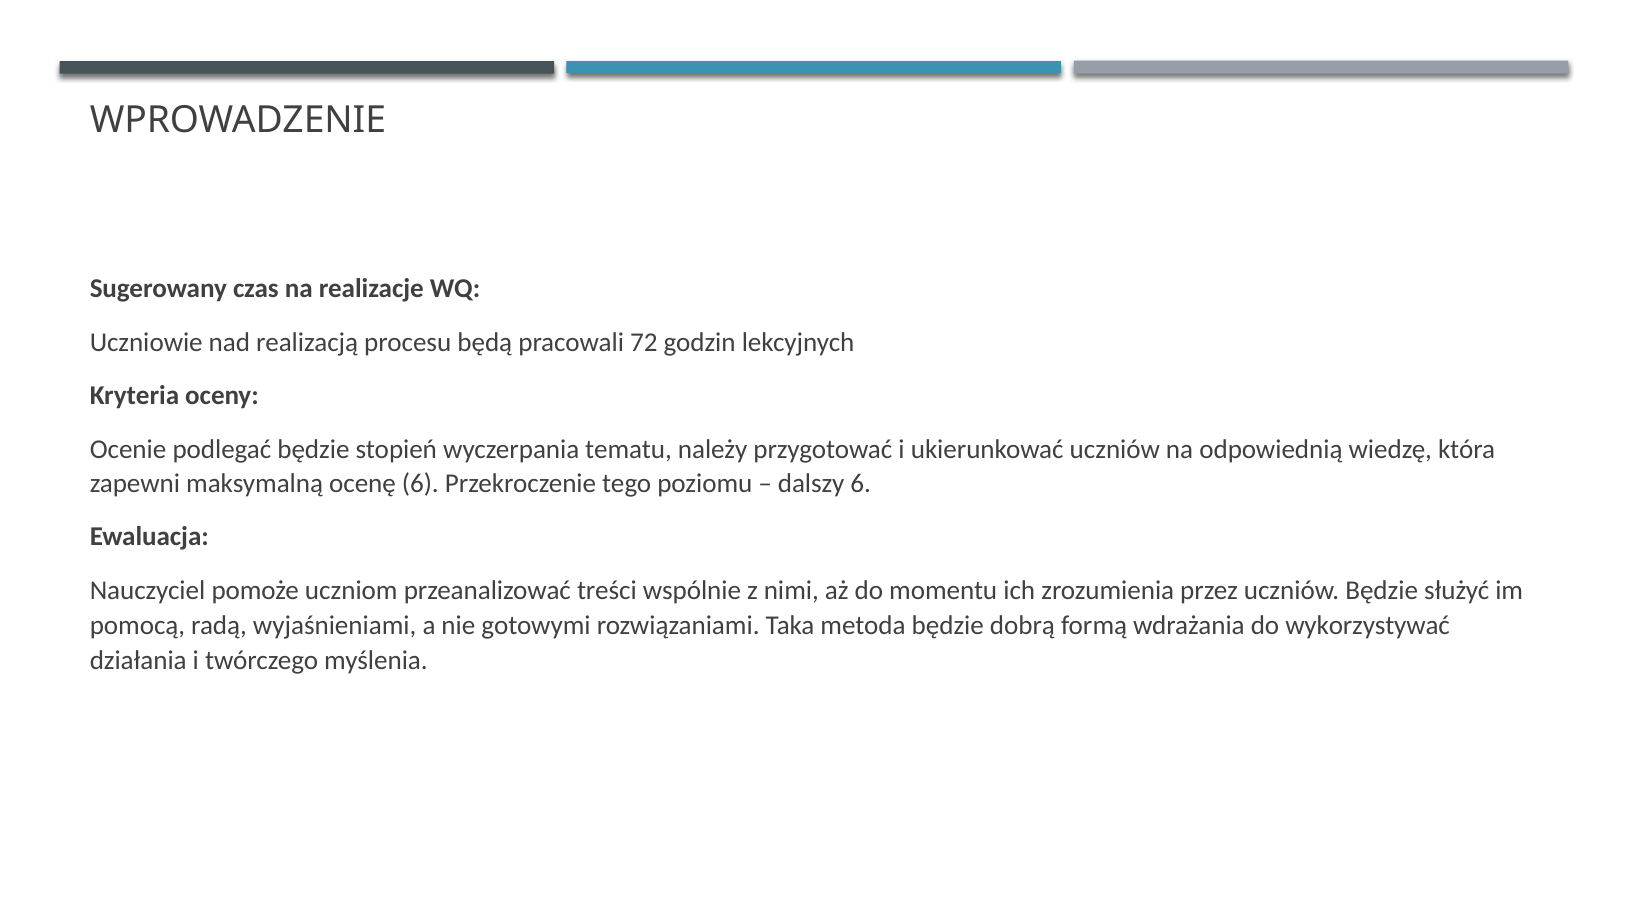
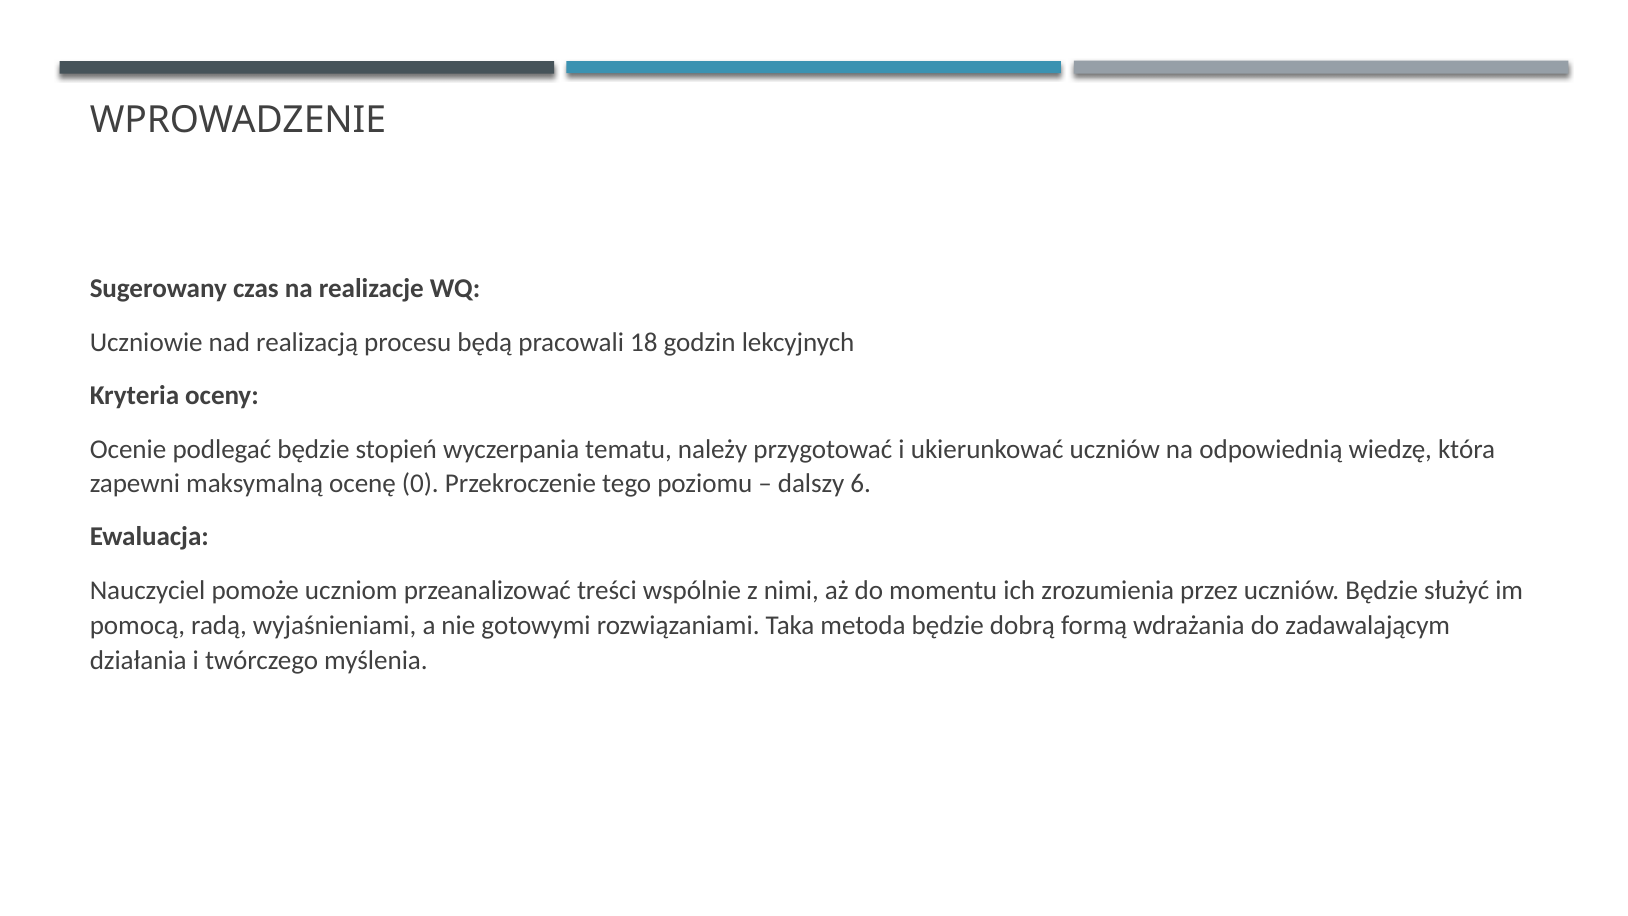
72: 72 -> 18 (644, 342)
ocenę 6: 6 -> 0 (420, 483)
wykorzystywać: wykorzystywać -> zadawalającym (1368, 625)
